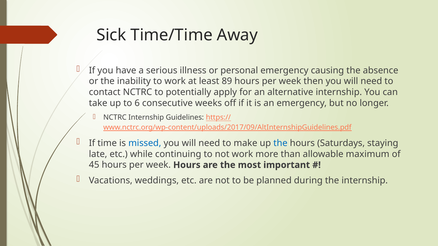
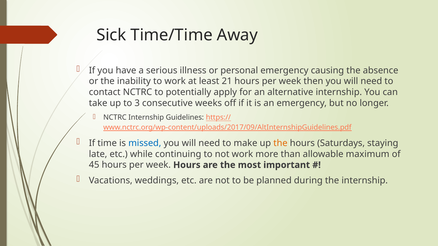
89: 89 -> 21 (227, 81)
6: 6 -> 3 (137, 103)
the colour: blue -> orange (280, 143)
